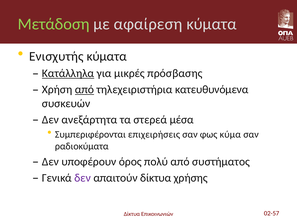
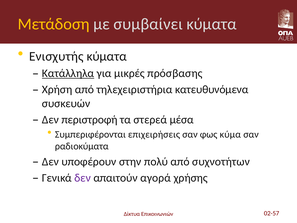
Μετάδοση colour: light green -> yellow (54, 24)
αφαίρεση: αφαίρεση -> συμβαίνει (148, 24)
από underline: present -> none (84, 89)
ανεξάρτητα: ανεξάρτητα -> περιστροφή (89, 120)
όρος: όρος -> στην (130, 161)
συστήματος: συστήματος -> συχνοτήτων (221, 161)
απαιτούν δίκτυα: δίκτυα -> αγορά (156, 178)
